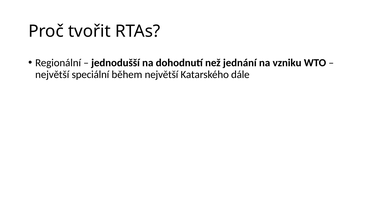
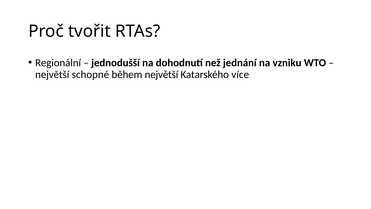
speciální: speciální -> schopné (90, 74)
dále: dále -> více (240, 74)
